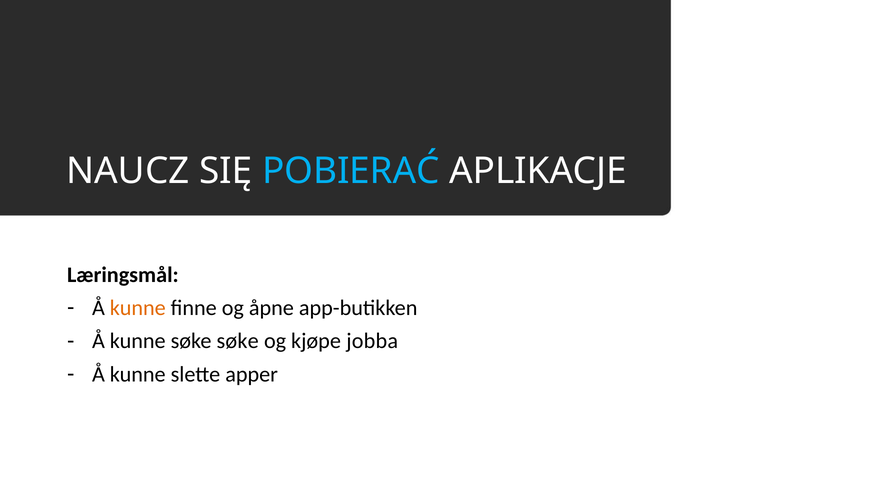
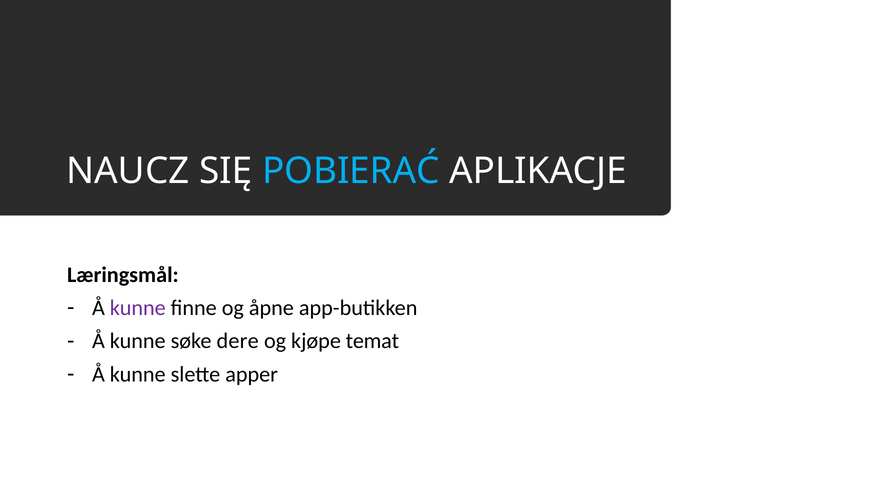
kunne colour: orange -> purple (138, 308)
søke søke: søke -> dere (238, 341)
jobba: jobba -> temat (372, 341)
